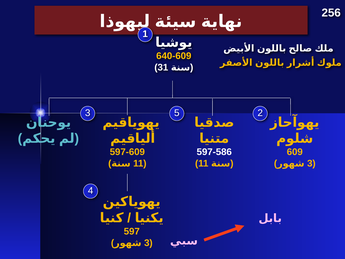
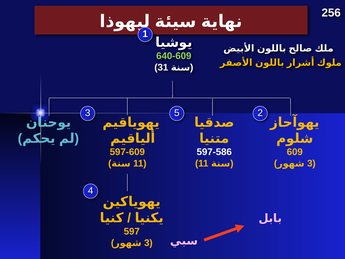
640-609 colour: yellow -> light green (174, 56)
